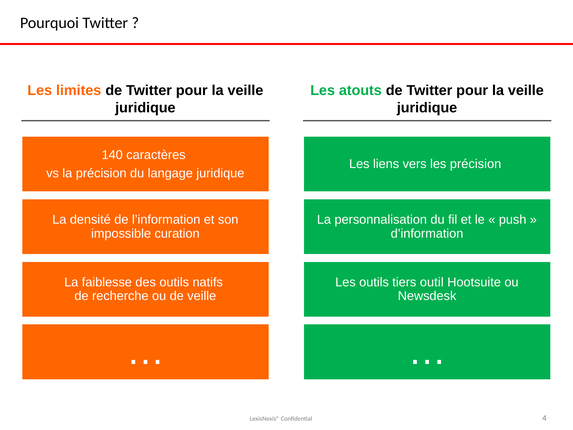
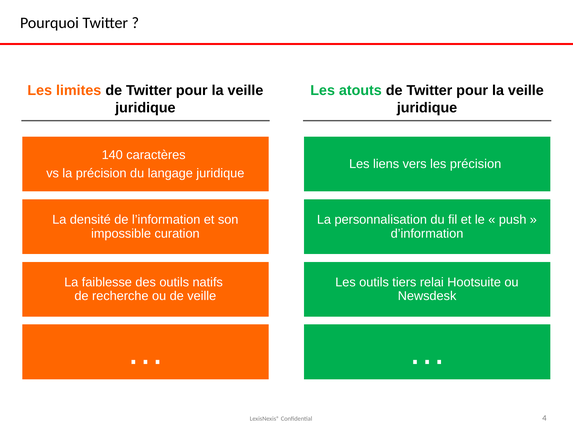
outil: outil -> relai (432, 282)
